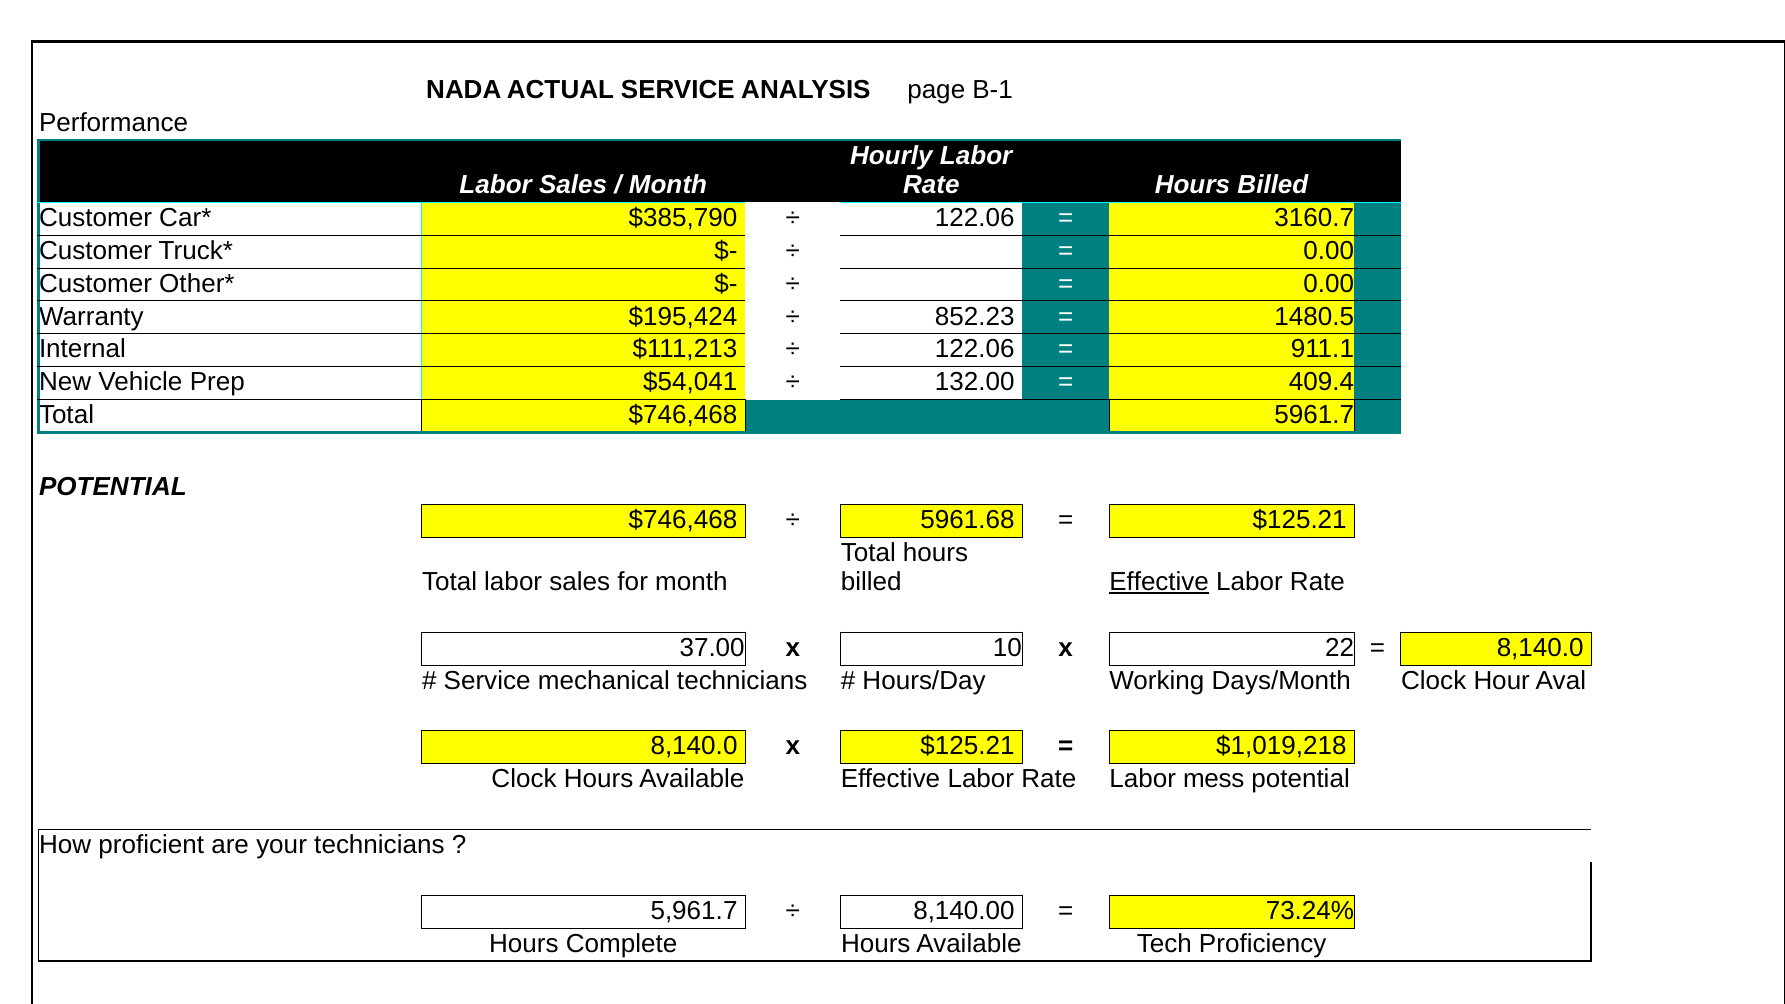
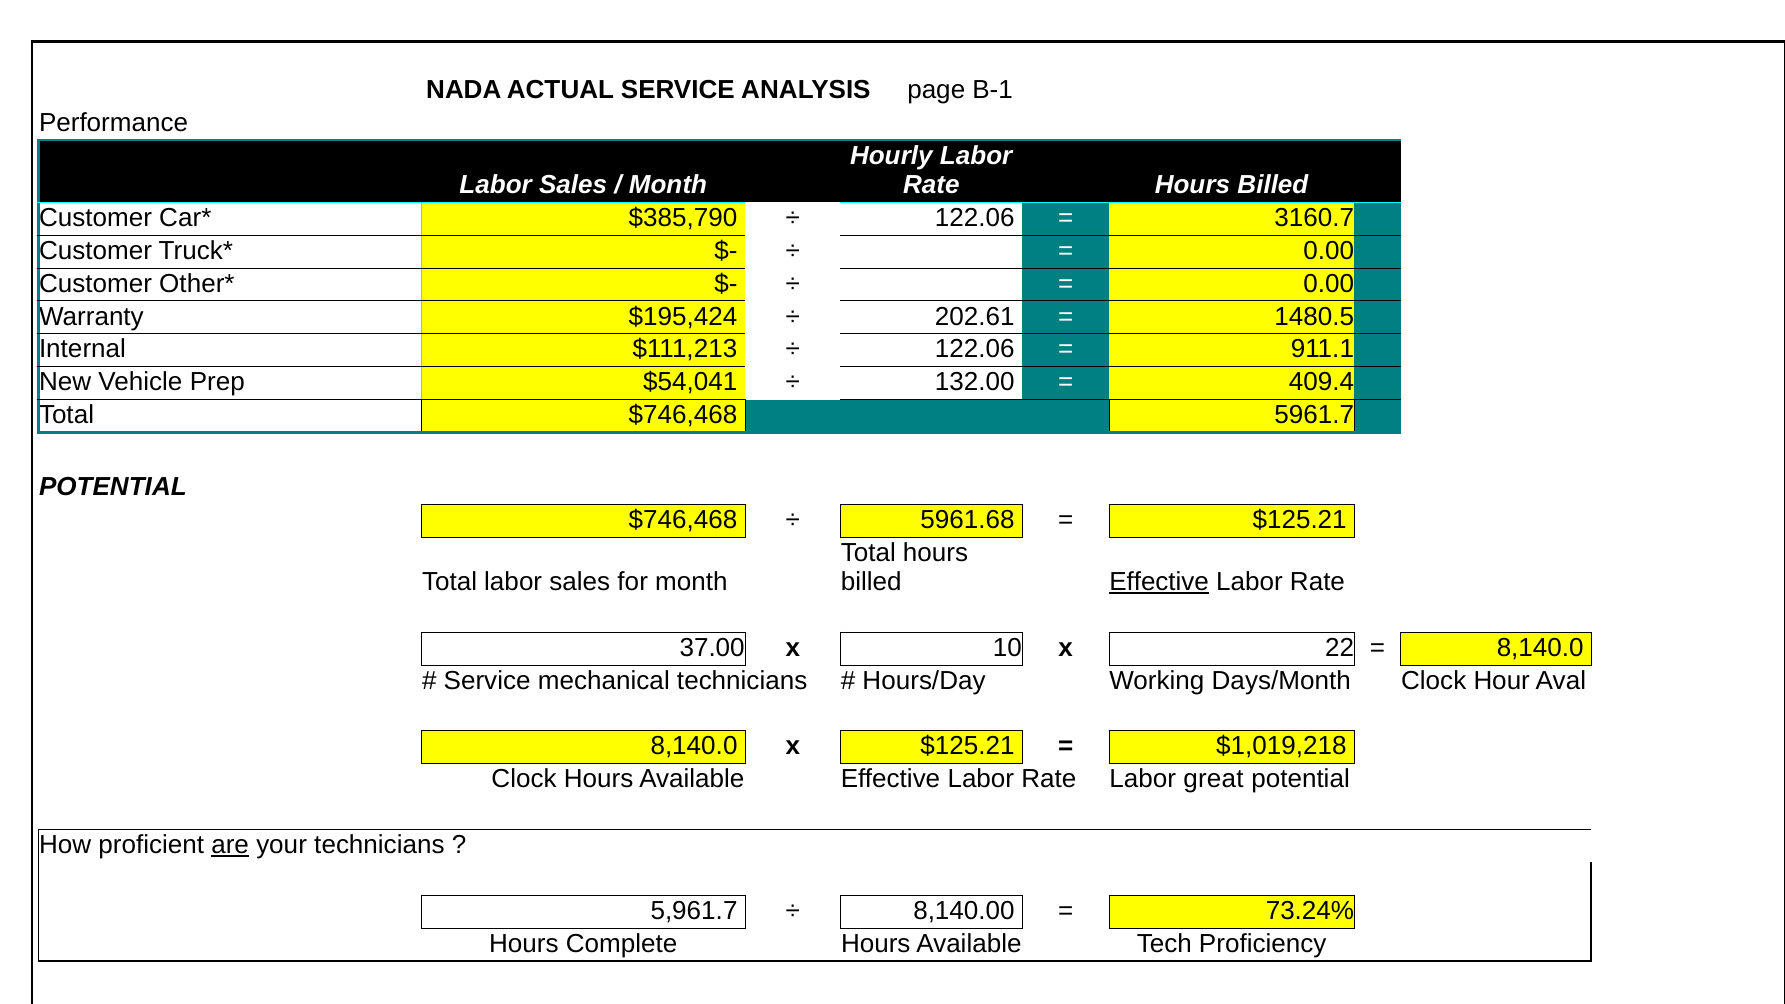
852.23: 852.23 -> 202.61 (975, 316)
mess: mess -> great (1213, 779)
are underline: none -> present (230, 845)
